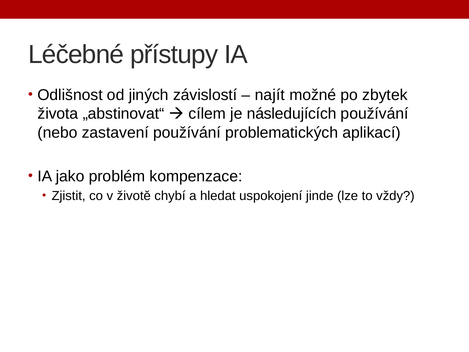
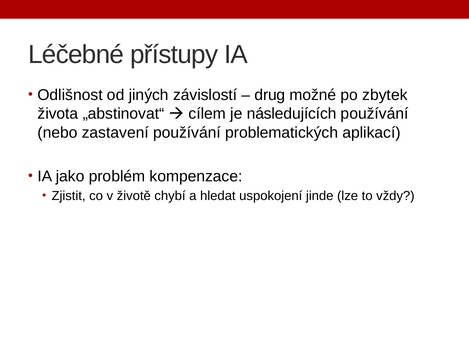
najít: najít -> drug (270, 95)
